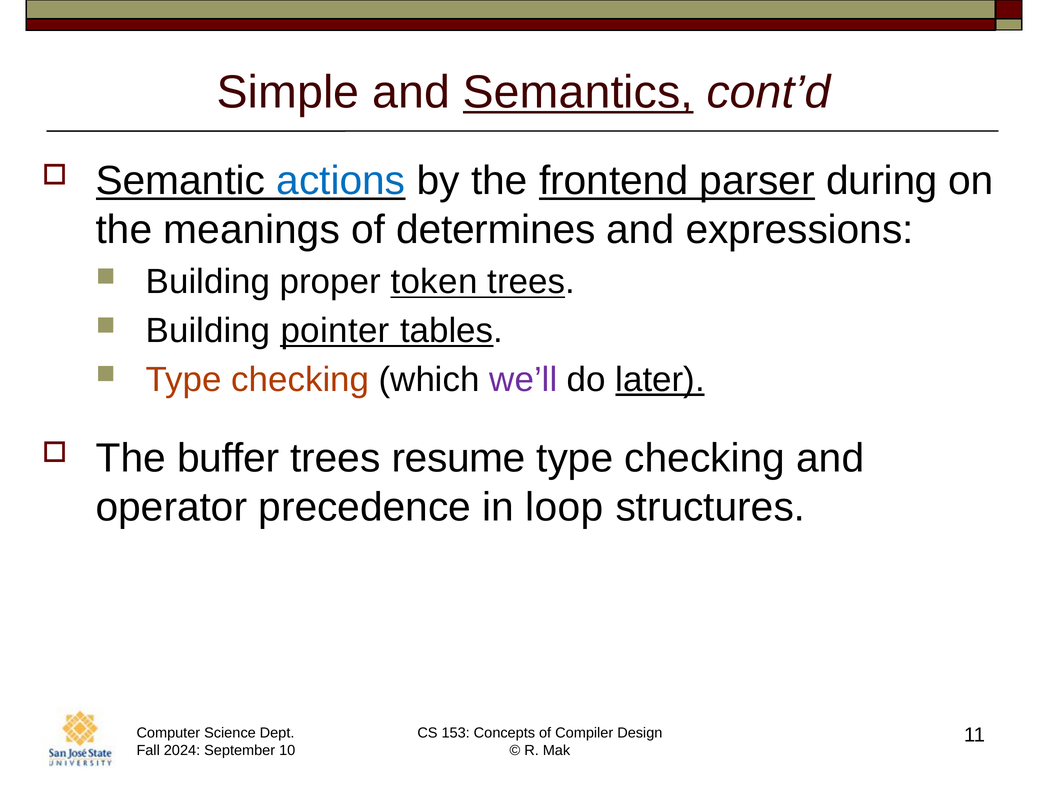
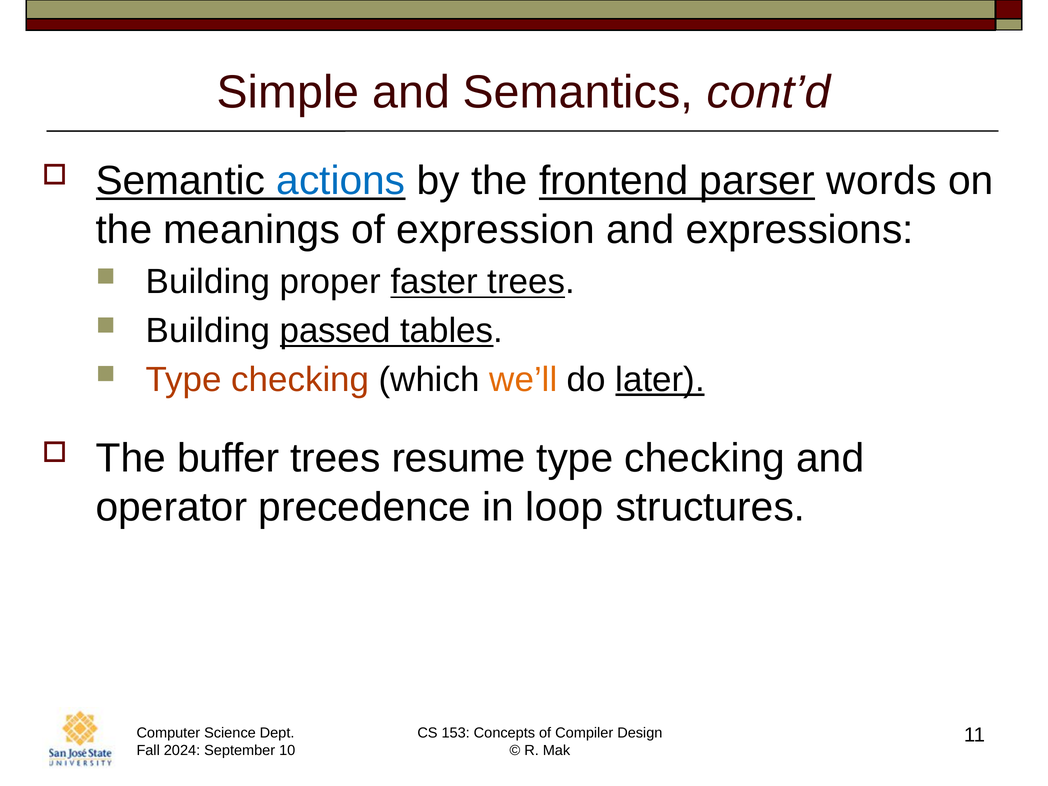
Semantics underline: present -> none (578, 92)
during: during -> words (881, 181)
determines: determines -> expression (496, 230)
token: token -> faster (434, 282)
pointer: pointer -> passed (335, 331)
we’ll colour: purple -> orange (523, 380)
